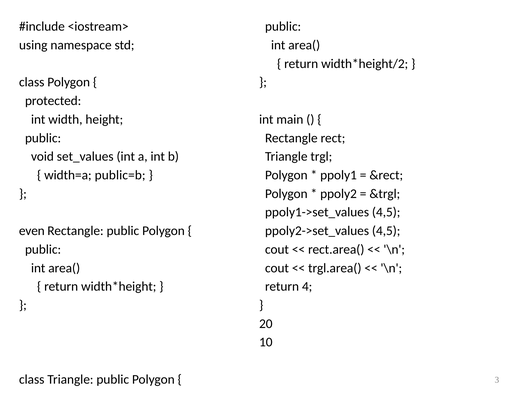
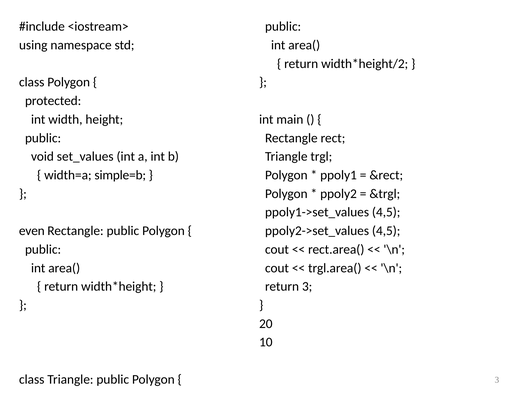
public=b: public=b -> simple=b (120, 175)
return 4: 4 -> 3 (307, 287)
